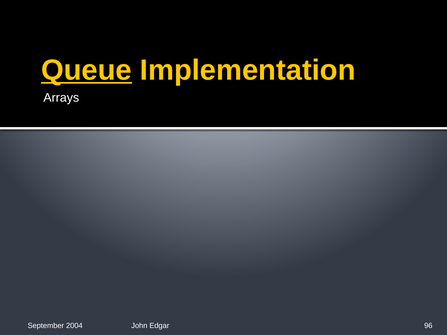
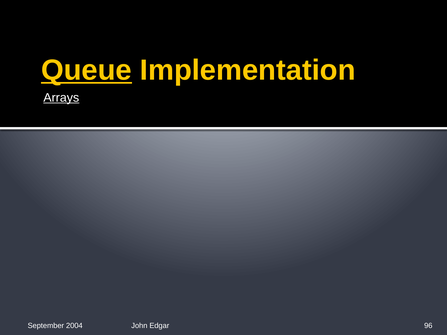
Arrays underline: none -> present (61, 98)
